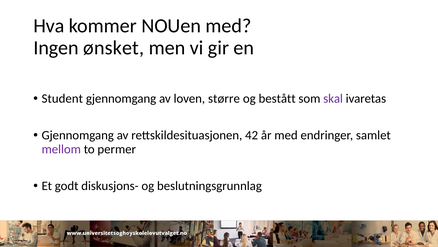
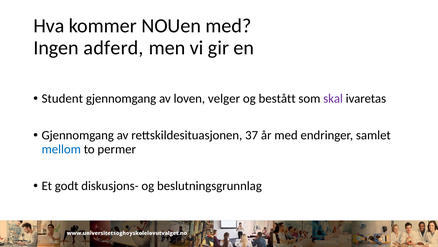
ønsket: ønsket -> adferd (114, 48)
større: større -> velger (224, 98)
42: 42 -> 37 (252, 135)
mellom colour: purple -> blue (61, 149)
